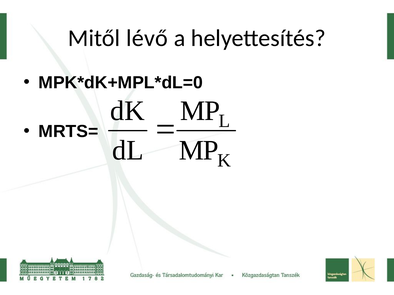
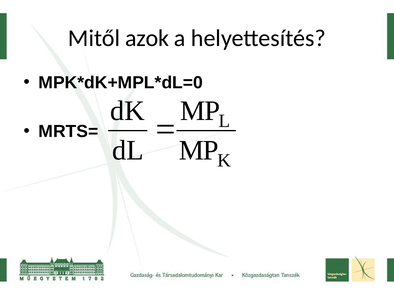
lévő: lévő -> azok (147, 38)
